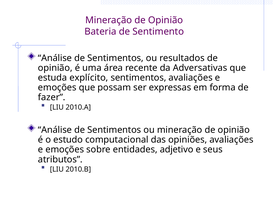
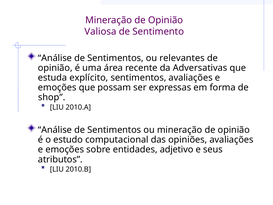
Bateria: Bateria -> Valiosa (100, 31)
resultados: resultados -> relevantes (182, 58)
fazer: fazer -> shop (52, 97)
